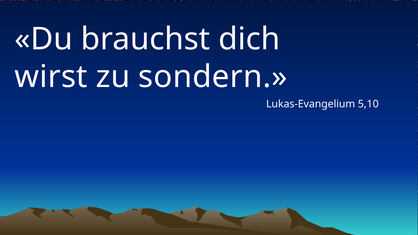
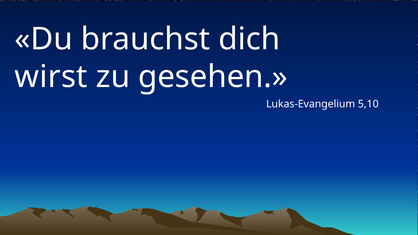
sondern: sondern -> gesehen (213, 77)
